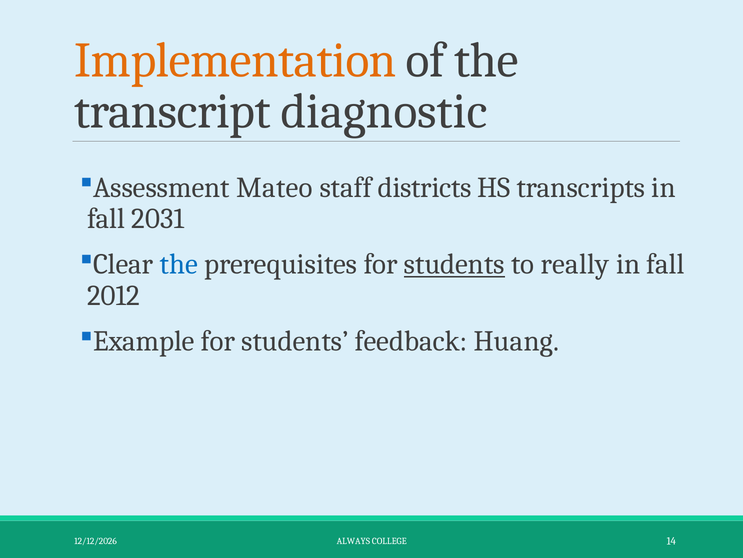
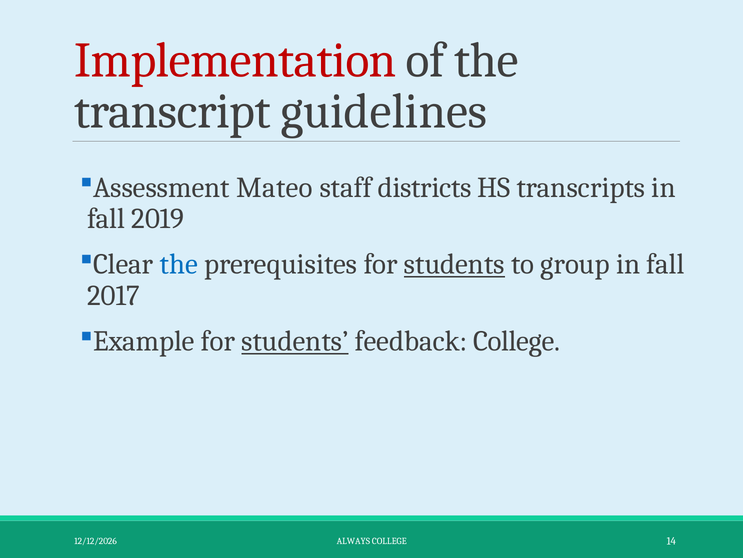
Implementation colour: orange -> red (235, 60)
diagnostic: diagnostic -> guidelines (384, 111)
2031: 2031 -> 2019 (158, 218)
really: really -> group (575, 264)
2012: 2012 -> 2017 (114, 295)
students underline: none -> present (295, 341)
feedback Huang: Huang -> College (517, 341)
